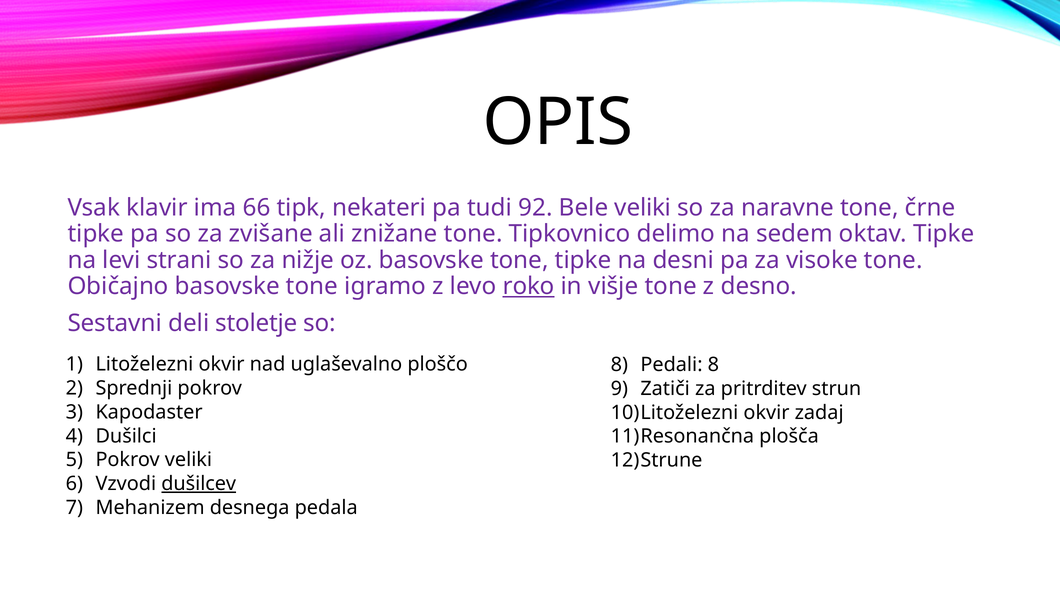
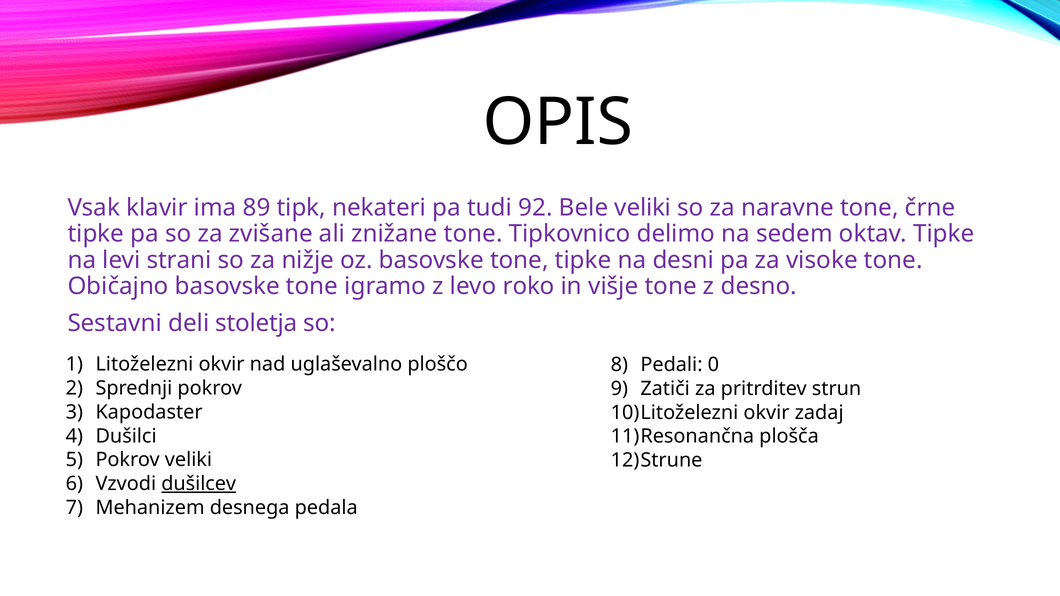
66: 66 -> 89 (257, 208)
roko underline: present -> none (529, 286)
stoletje: stoletje -> stoletja (256, 324)
Pedali 8: 8 -> 0 (713, 365)
